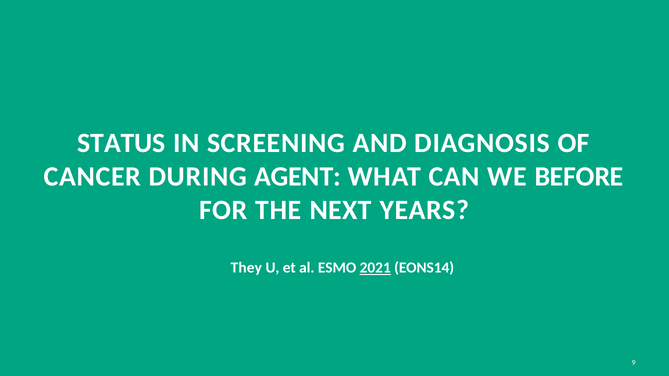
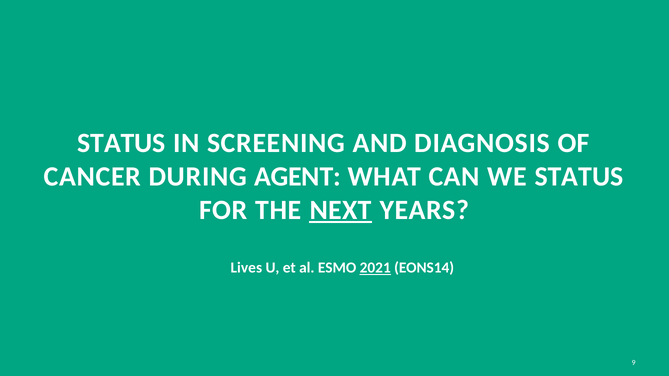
WE BEFORE: BEFORE -> STATUS (579, 177)
NEXT underline: none -> present (341, 210)
They: They -> Lives (246, 268)
